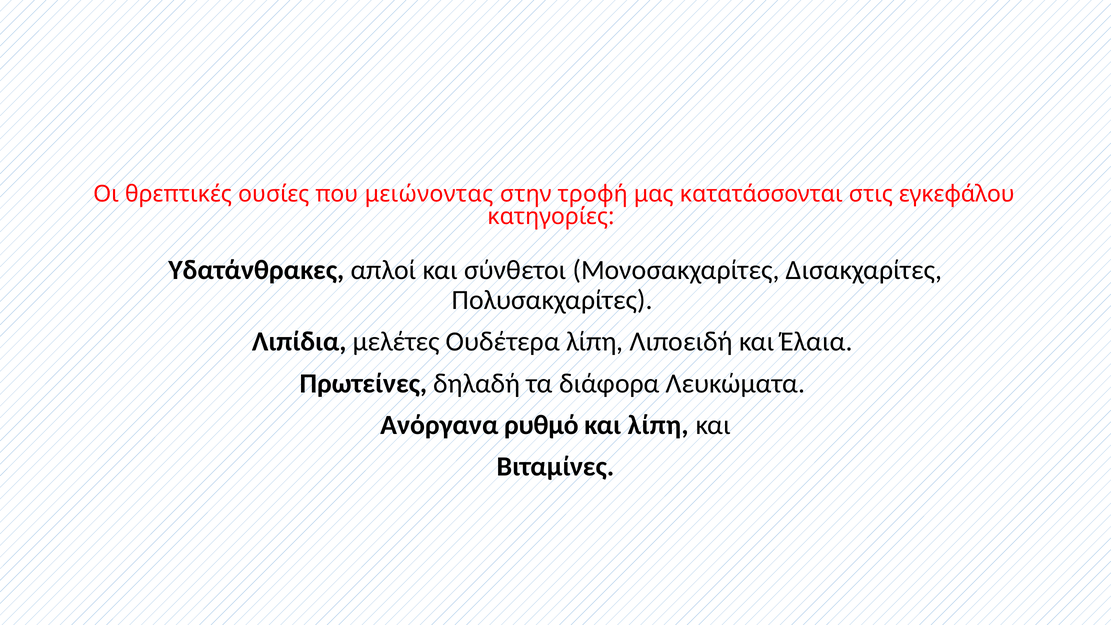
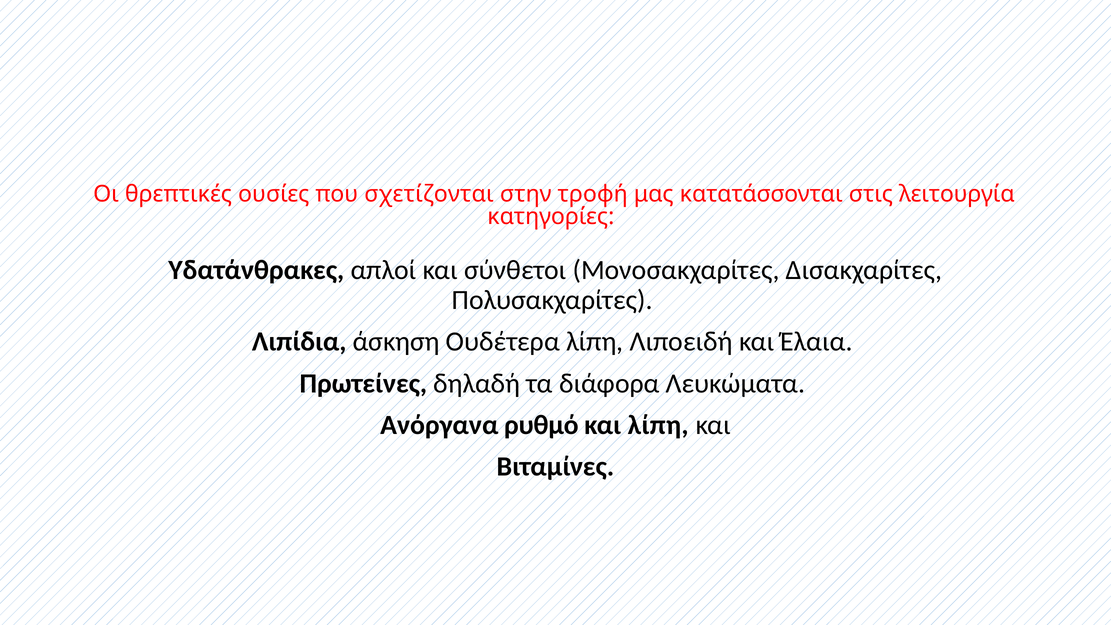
μειώνοντας: μειώνοντας -> σχετίζονται (429, 194)
εγκεφάλου: εγκεφάλου -> λειτουργία (957, 194)
μελέτες: μελέτες -> άσκηση (396, 342)
